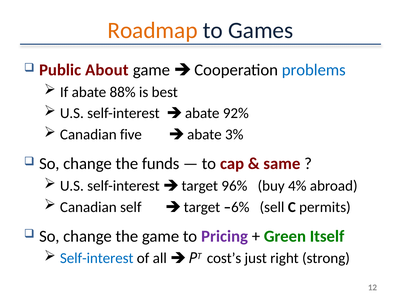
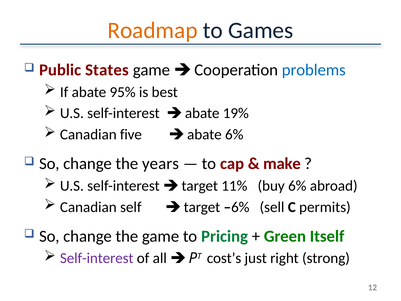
About: About -> States (107, 70)
88%: 88% -> 95% (123, 92)
92%: 92% -> 19% (236, 113)
abate 3%: 3% -> 6% (234, 134)
funds: funds -> years (160, 164)
same: same -> make (282, 164)
96%: 96% -> 11% (234, 186)
buy 4%: 4% -> 6% (297, 186)
Pricing colour: purple -> green (225, 236)
Self-interest colour: blue -> purple (97, 258)
